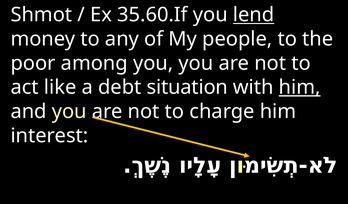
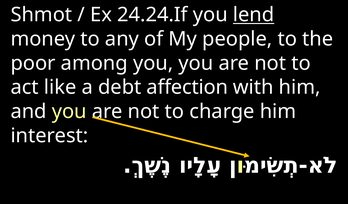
35.60.If: 35.60.If -> 24.24.If (152, 15)
situation: situation -> affection (187, 87)
him underline: present -> none (300, 87)
